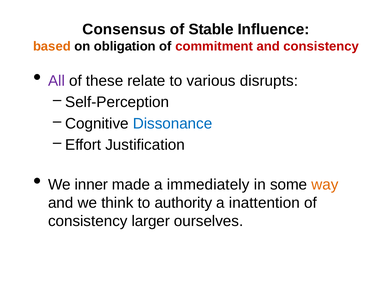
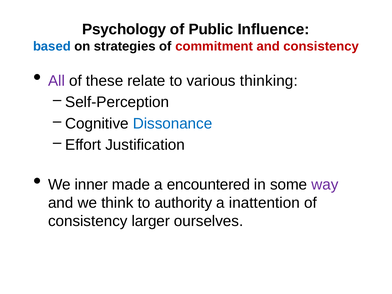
Consensus: Consensus -> Psychology (124, 29)
Stable: Stable -> Public (211, 29)
based colour: orange -> blue (52, 46)
obligation: obligation -> strategies (125, 46)
disrupts: disrupts -> thinking (269, 81)
immediately: immediately -> encountered (208, 185)
way colour: orange -> purple (325, 185)
